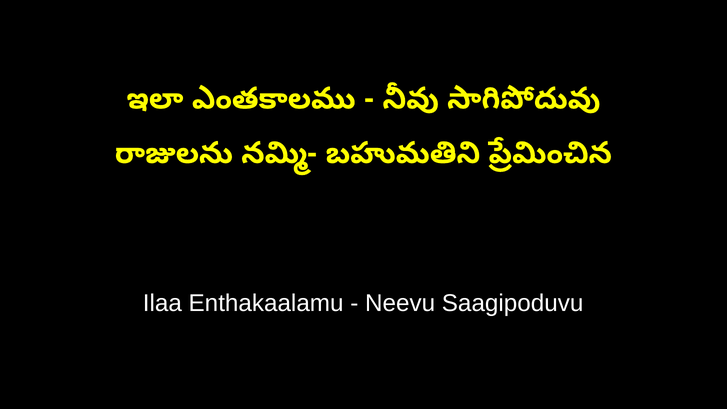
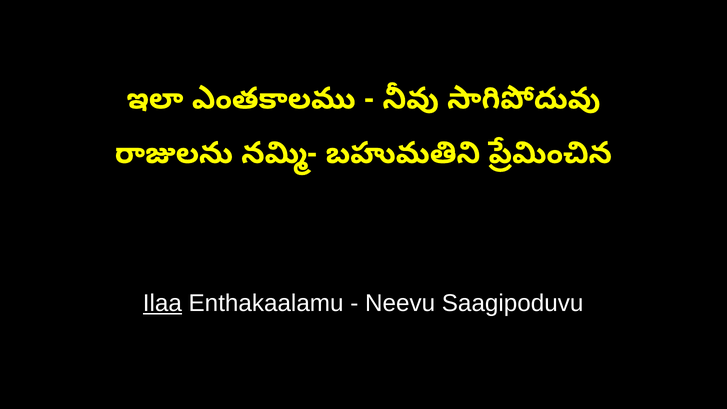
Ilaa underline: none -> present (162, 303)
